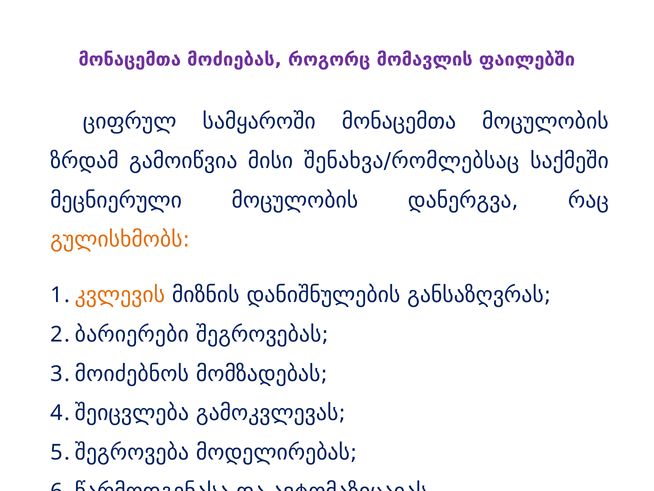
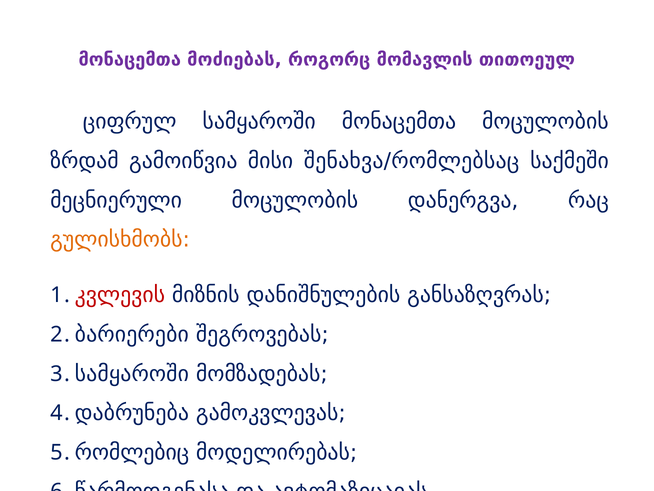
ფაილებში: ფაილებში -> თითოეულ (527, 60)
კვლევის colour: orange -> red (120, 295)
მოიძებნოს: მოიძებნოს -> სამყაროში (132, 373)
შეიცვლება: შეიცვლება -> დაბრუნება (132, 413)
შეგროვება: შეგროვება -> რომლებიც (132, 452)
